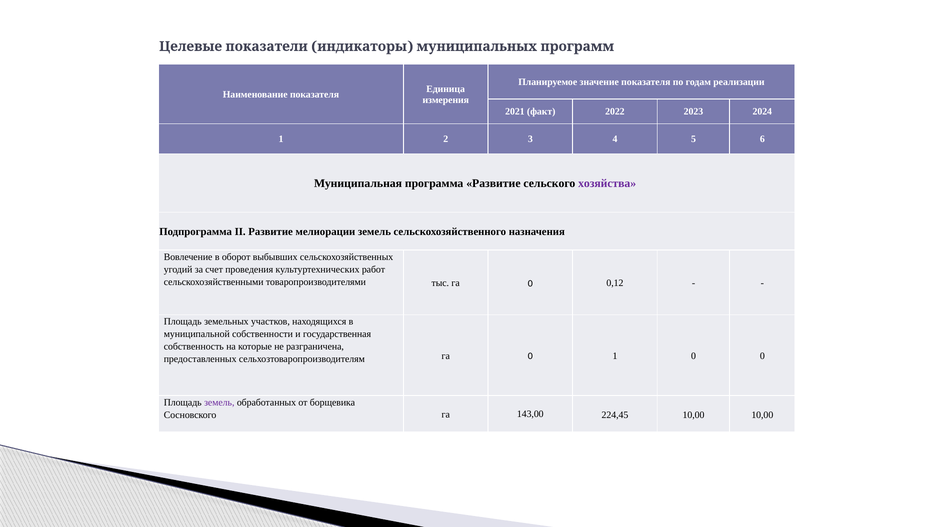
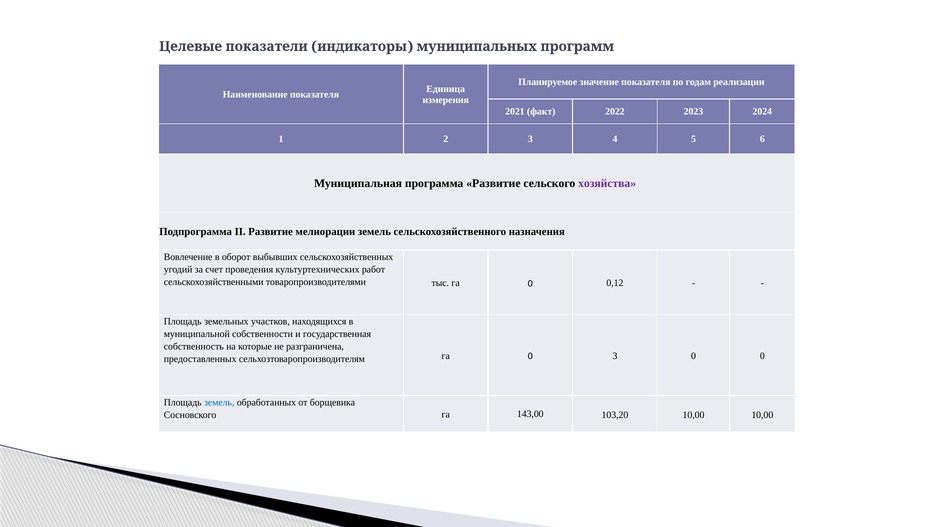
0 1: 1 -> 3 (615, 356)
земель colour: purple -> blue (219, 403)
224,45: 224,45 -> 103,20 (615, 415)
